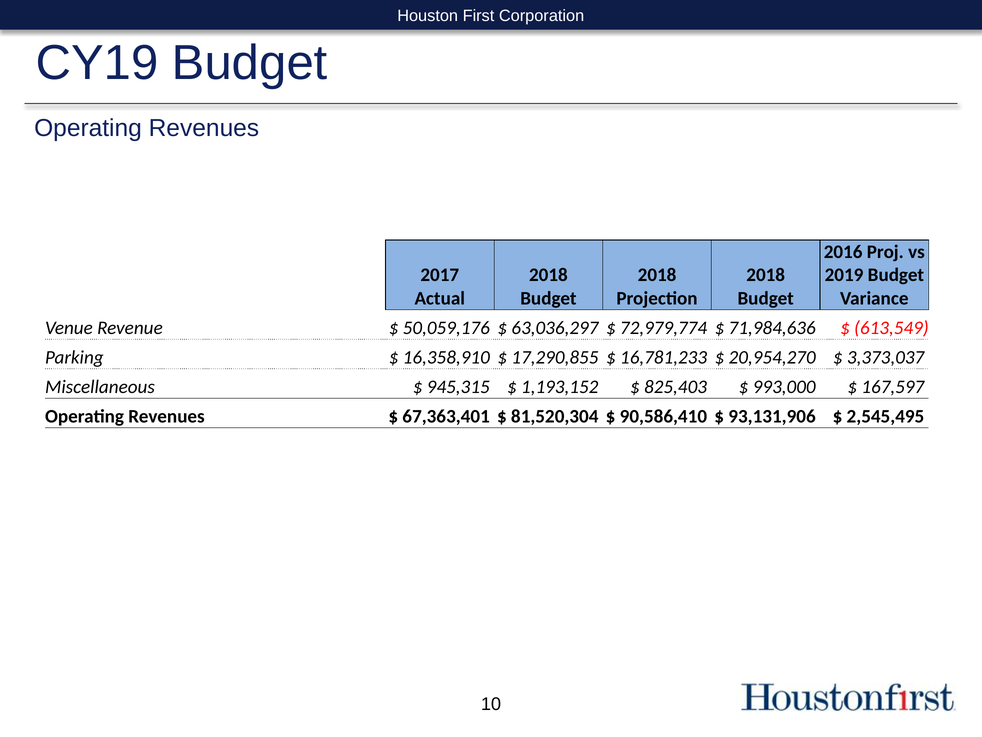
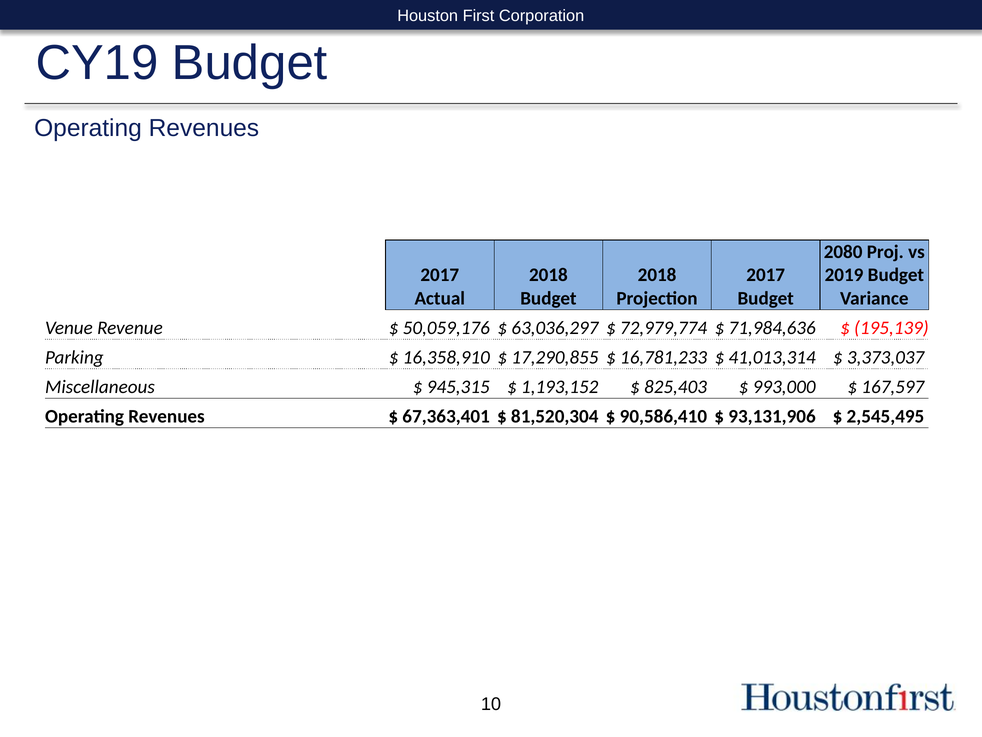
2016: 2016 -> 2080 (843, 252)
2018: 2018 -> 2017 (766, 275)
613,549: 613,549 -> 195,139 (891, 328)
20,954,270: 20,954,270 -> 41,013,314 (772, 357)
